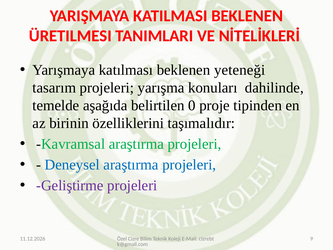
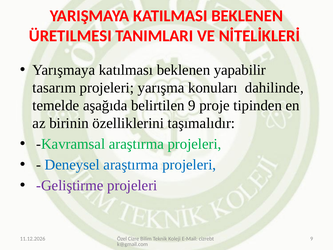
yeteneği: yeteneği -> yapabilir (240, 70)
belirtilen 0: 0 -> 9 (192, 105)
